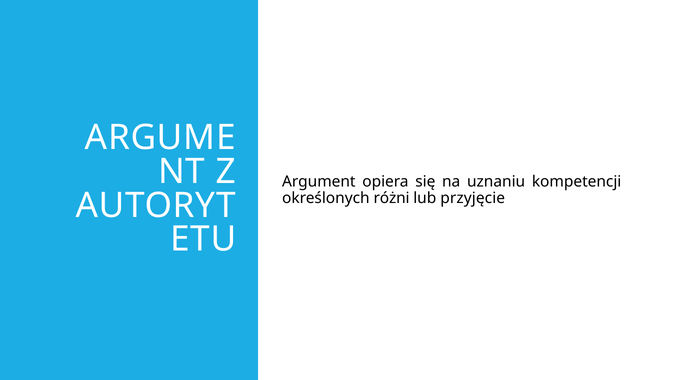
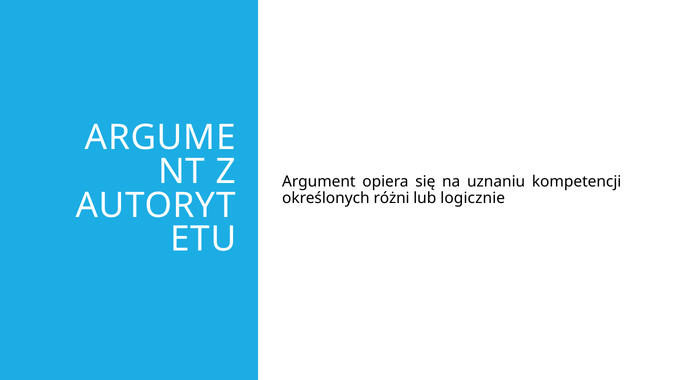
przyjęcie: przyjęcie -> logicznie (473, 198)
